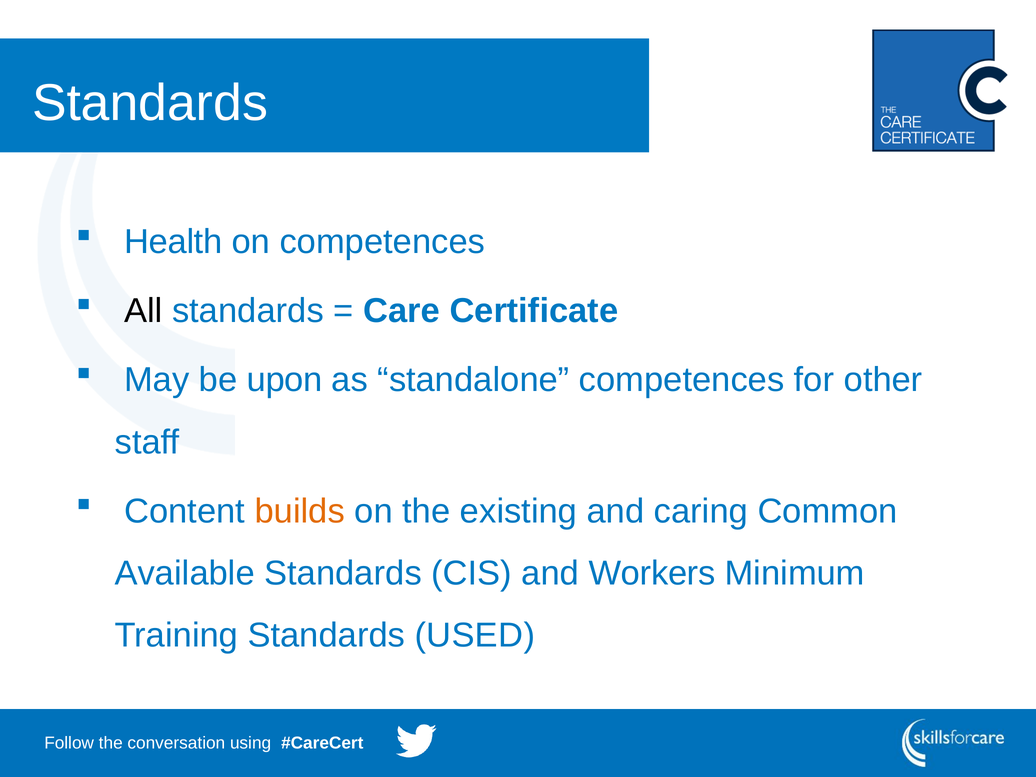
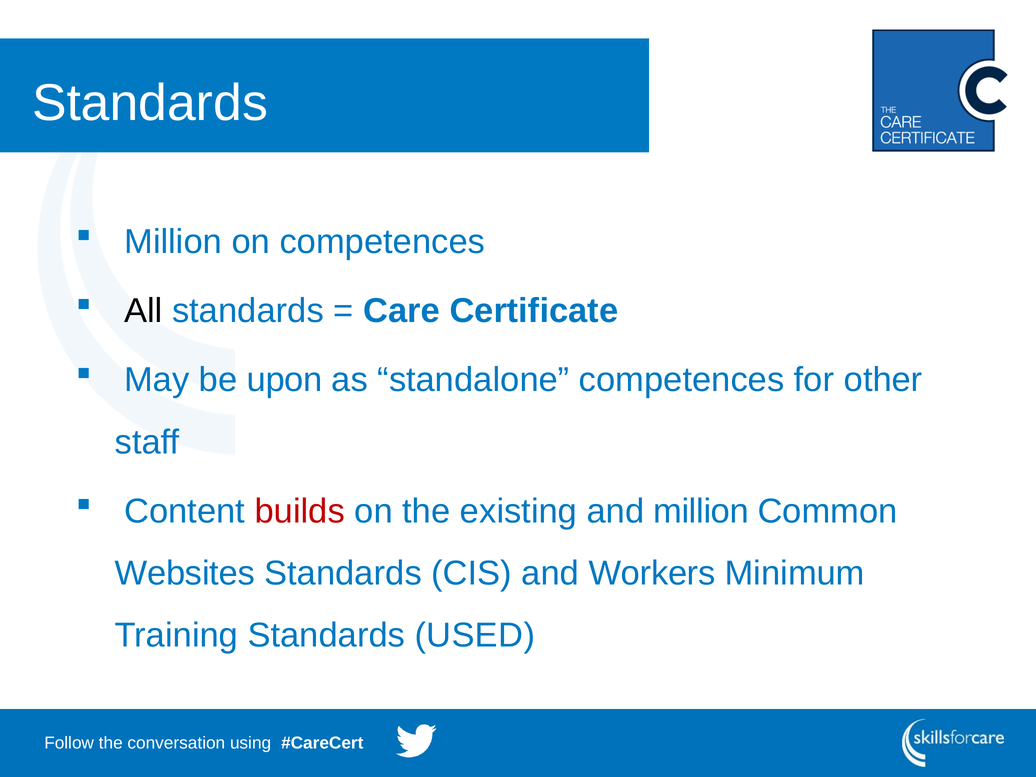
Health: Health -> Million (173, 242)
builds colour: orange -> red (300, 511)
and caring: caring -> million (701, 511)
Available: Available -> Websites (185, 573)
